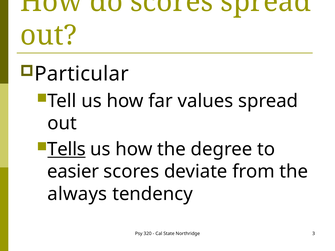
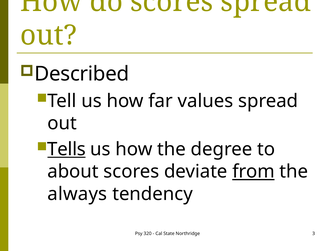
Particular: Particular -> Described (82, 74)
easier: easier -> about (73, 172)
from underline: none -> present (253, 172)
